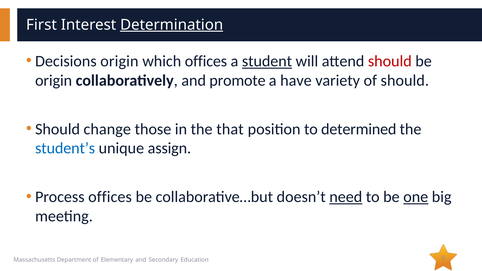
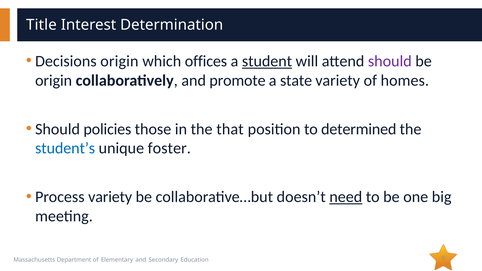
First: First -> Title (41, 25)
Determination underline: present -> none (172, 25)
should colour: red -> purple (390, 61)
have: have -> state (296, 81)
of should: should -> homes (405, 81)
change: change -> policies (107, 129)
assign: assign -> foster (169, 148)
Process offices: offices -> variety (110, 197)
one underline: present -> none (416, 197)
